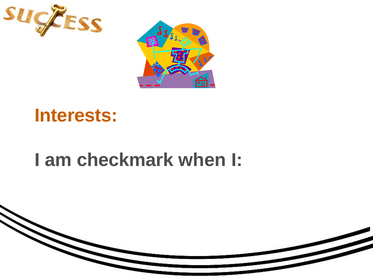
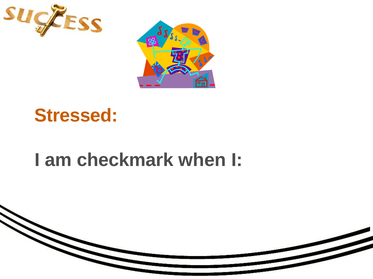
Interests: Interests -> Stressed (76, 116)
